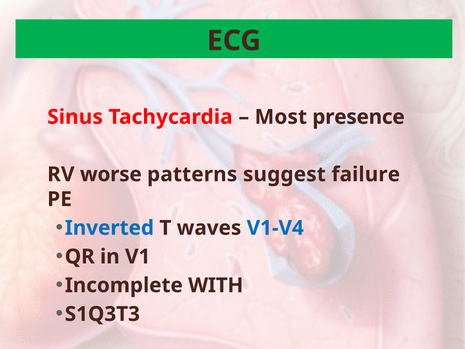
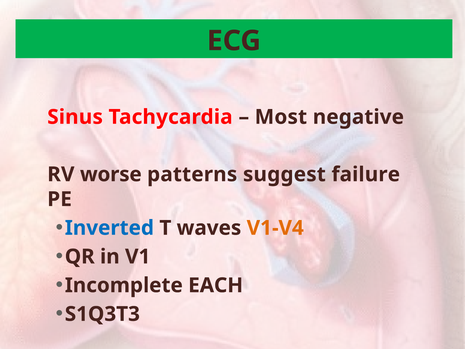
presence: presence -> negative (358, 117)
V1-V4 colour: blue -> orange (275, 228)
WITH: WITH -> EACH (216, 285)
